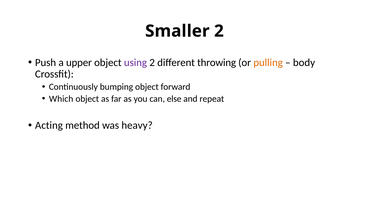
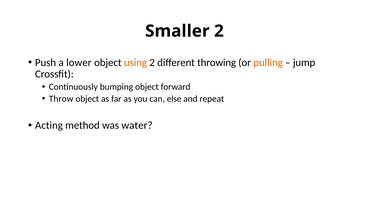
upper: upper -> lower (79, 62)
using colour: purple -> orange (135, 62)
body: body -> jump (304, 62)
Which: Which -> Throw (61, 99)
heavy: heavy -> water (137, 125)
